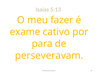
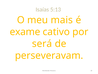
fazer: fazer -> mais (62, 20)
para: para -> será (42, 43)
